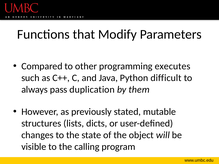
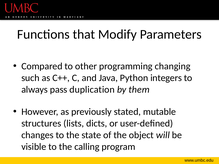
executes: executes -> changing (173, 66)
difficult: difficult -> integers (166, 78)
